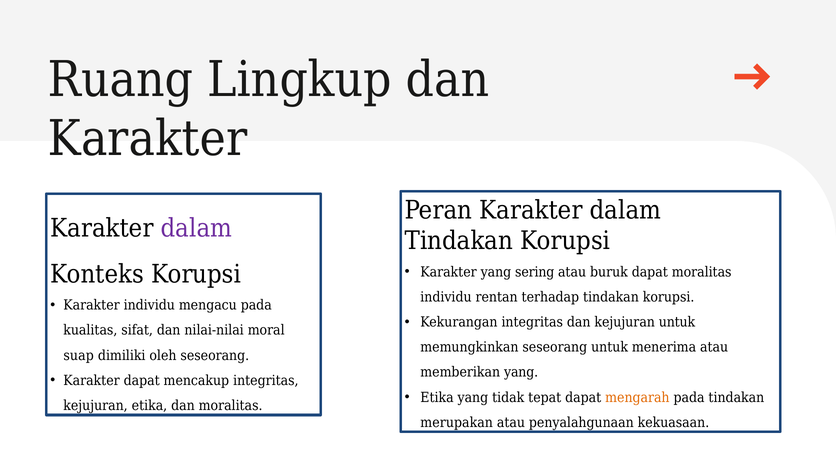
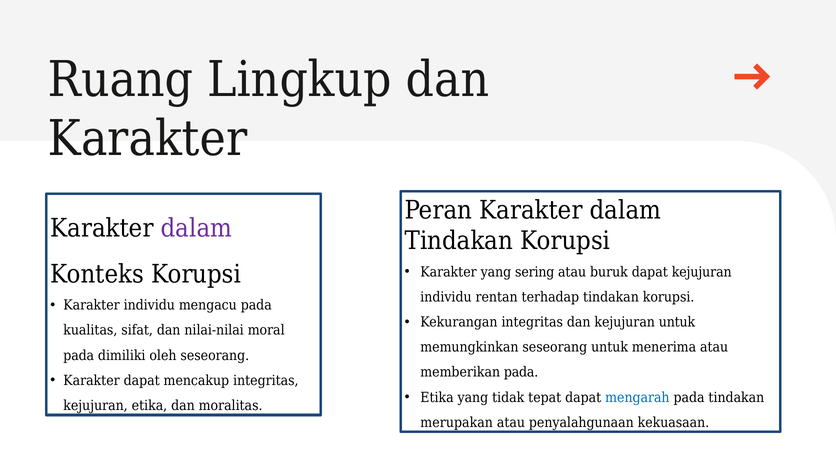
dapat moralitas: moralitas -> kejujuran (702, 272)
suap: suap -> pada (79, 356)
memberikan yang: yang -> pada (521, 373)
mengarah colour: orange -> blue (637, 398)
